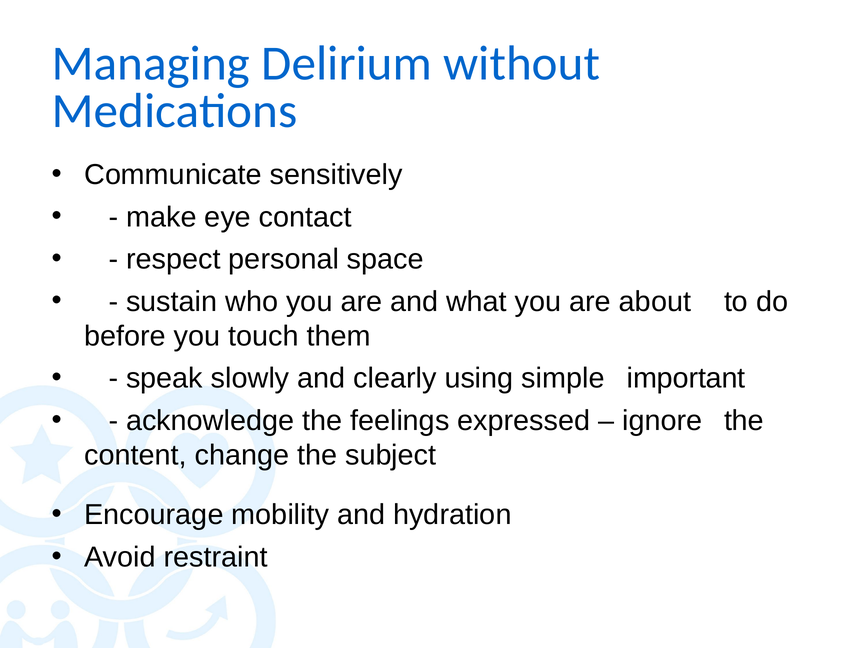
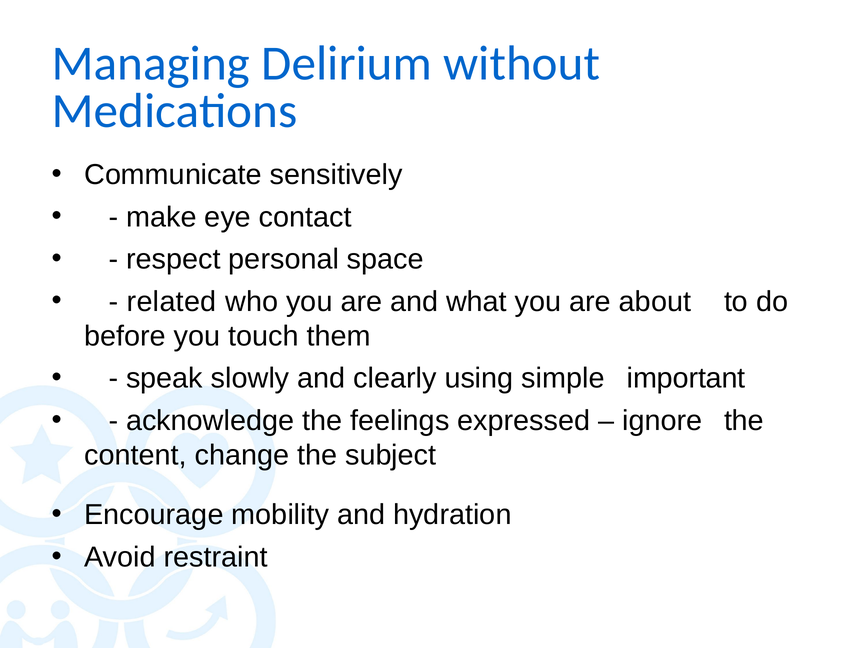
sustain: sustain -> related (172, 302)
